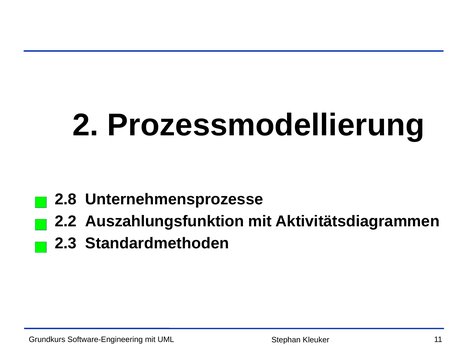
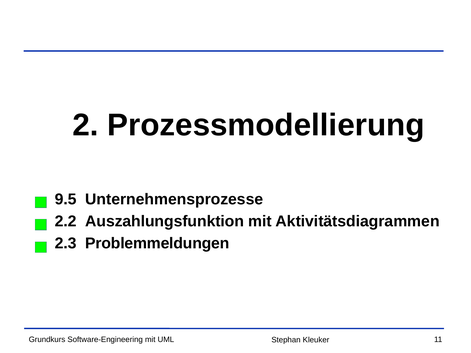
2.8: 2.8 -> 9.5 (66, 200)
Standardmethoden: Standardmethoden -> Problemmeldungen (157, 244)
